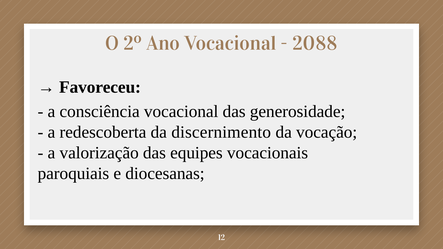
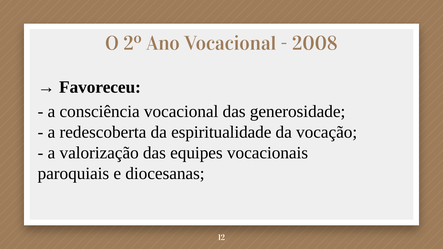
2088: 2088 -> 2008 (315, 44)
discernimento: discernimento -> espiritualidade (221, 132)
